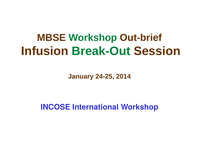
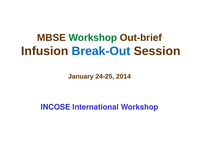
Break-Out colour: green -> blue (101, 51)
